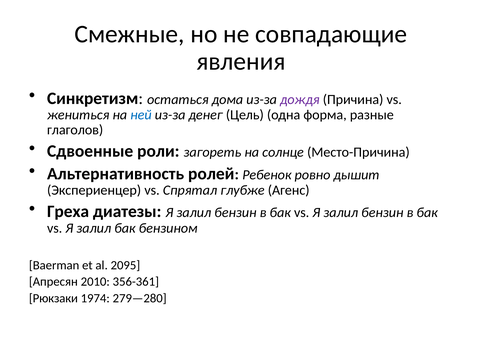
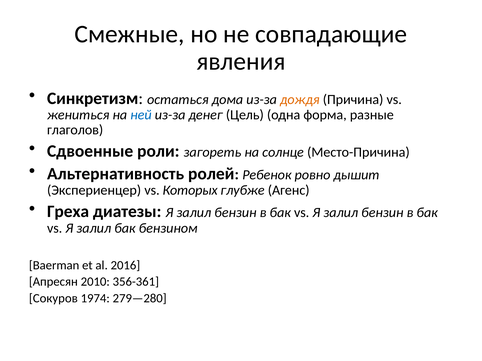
дождя colour: purple -> orange (300, 100)
Спрятал: Спрятал -> Которых (190, 191)
2095: 2095 -> 2016 (125, 266)
Рюкзаки: Рюкзаки -> Сокуров (53, 299)
